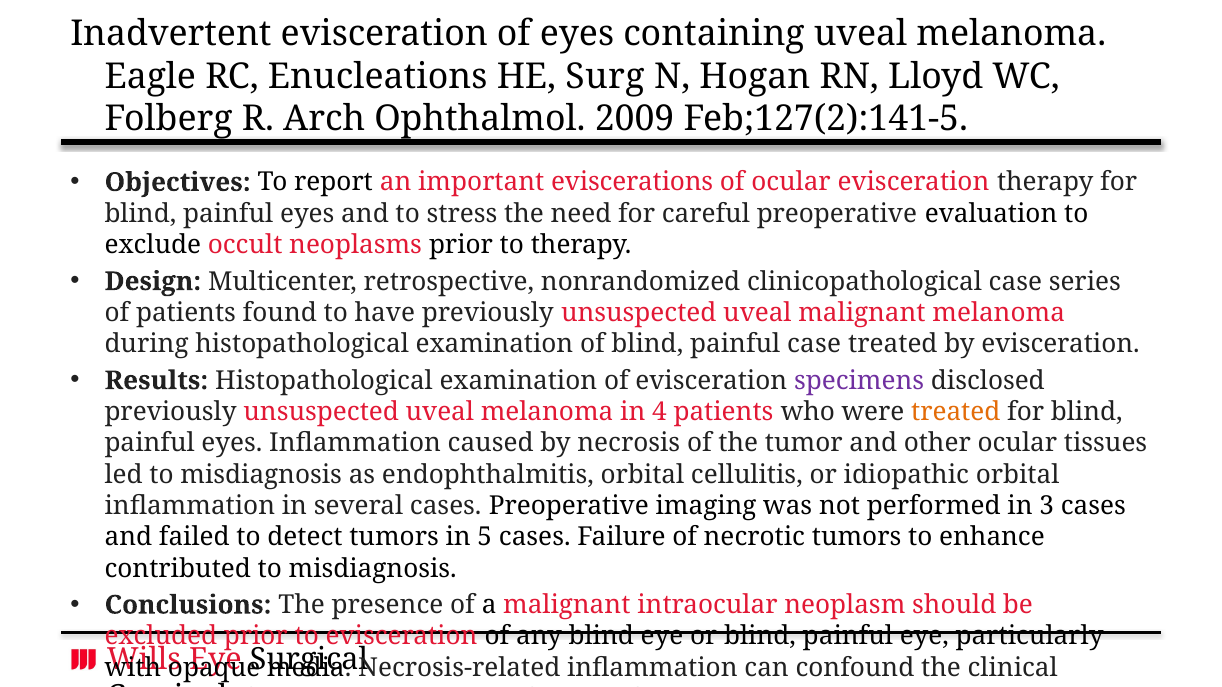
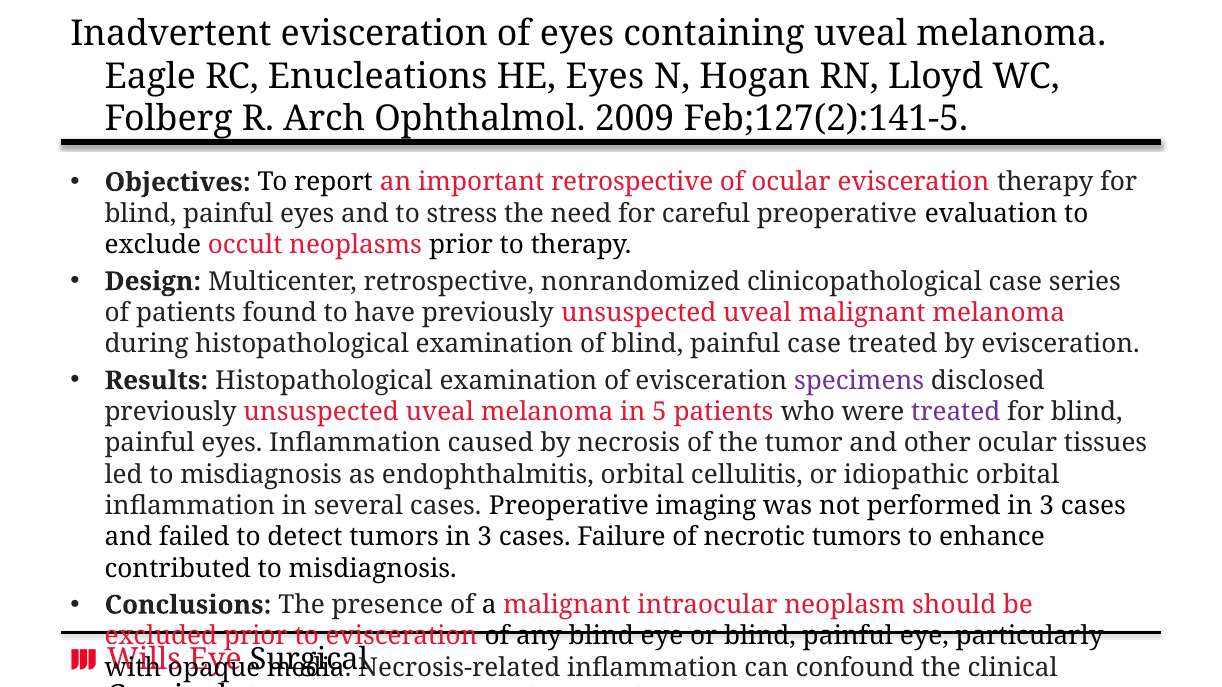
HE Surg: Surg -> Eyes (605, 76)
important eviscerations: eviscerations -> retrospective (632, 182)
4: 4 -> 5 (659, 412)
treated colour: orange -> purple (956, 412)
tumors in 5: 5 -> 3 (485, 537)
